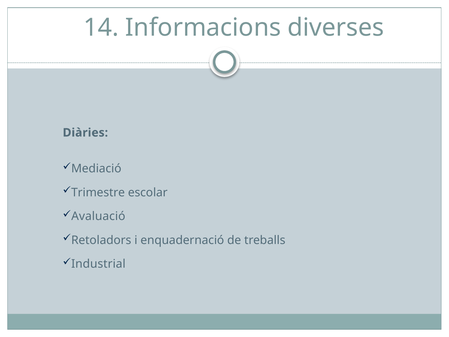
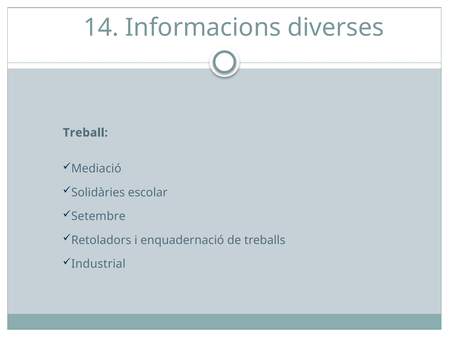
Diàries: Diàries -> Treball (85, 133)
Trimestre: Trimestre -> Solidàries (98, 192)
Avaluació: Avaluació -> Setembre (98, 216)
